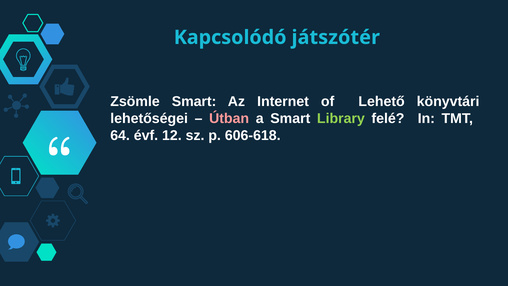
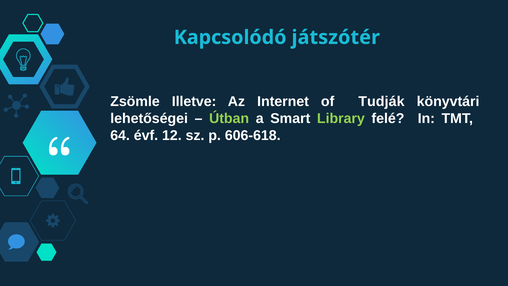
Zsömle Smart: Smart -> Illetve (194, 102)
Lehető: Lehető -> Tudják (381, 102)
Útban colour: pink -> light green (229, 118)
